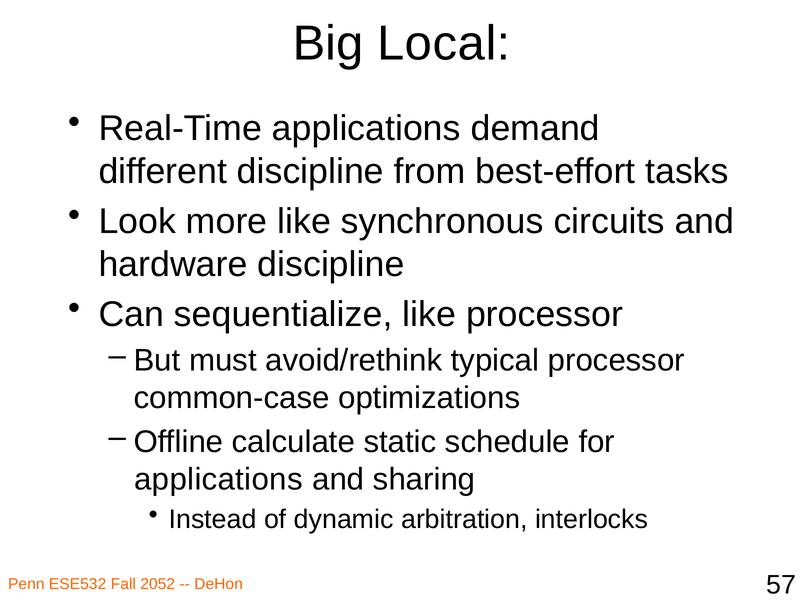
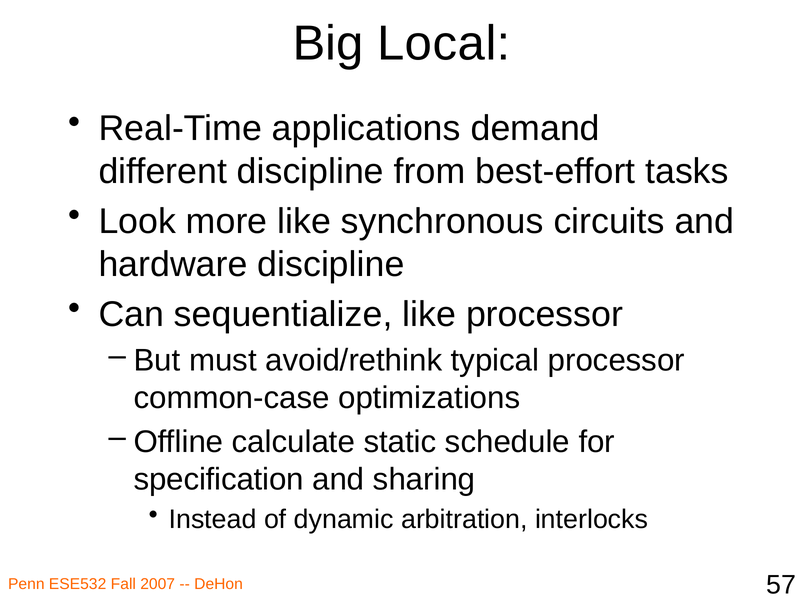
applications: applications -> specification (219, 479)
2052: 2052 -> 2007 (158, 584)
